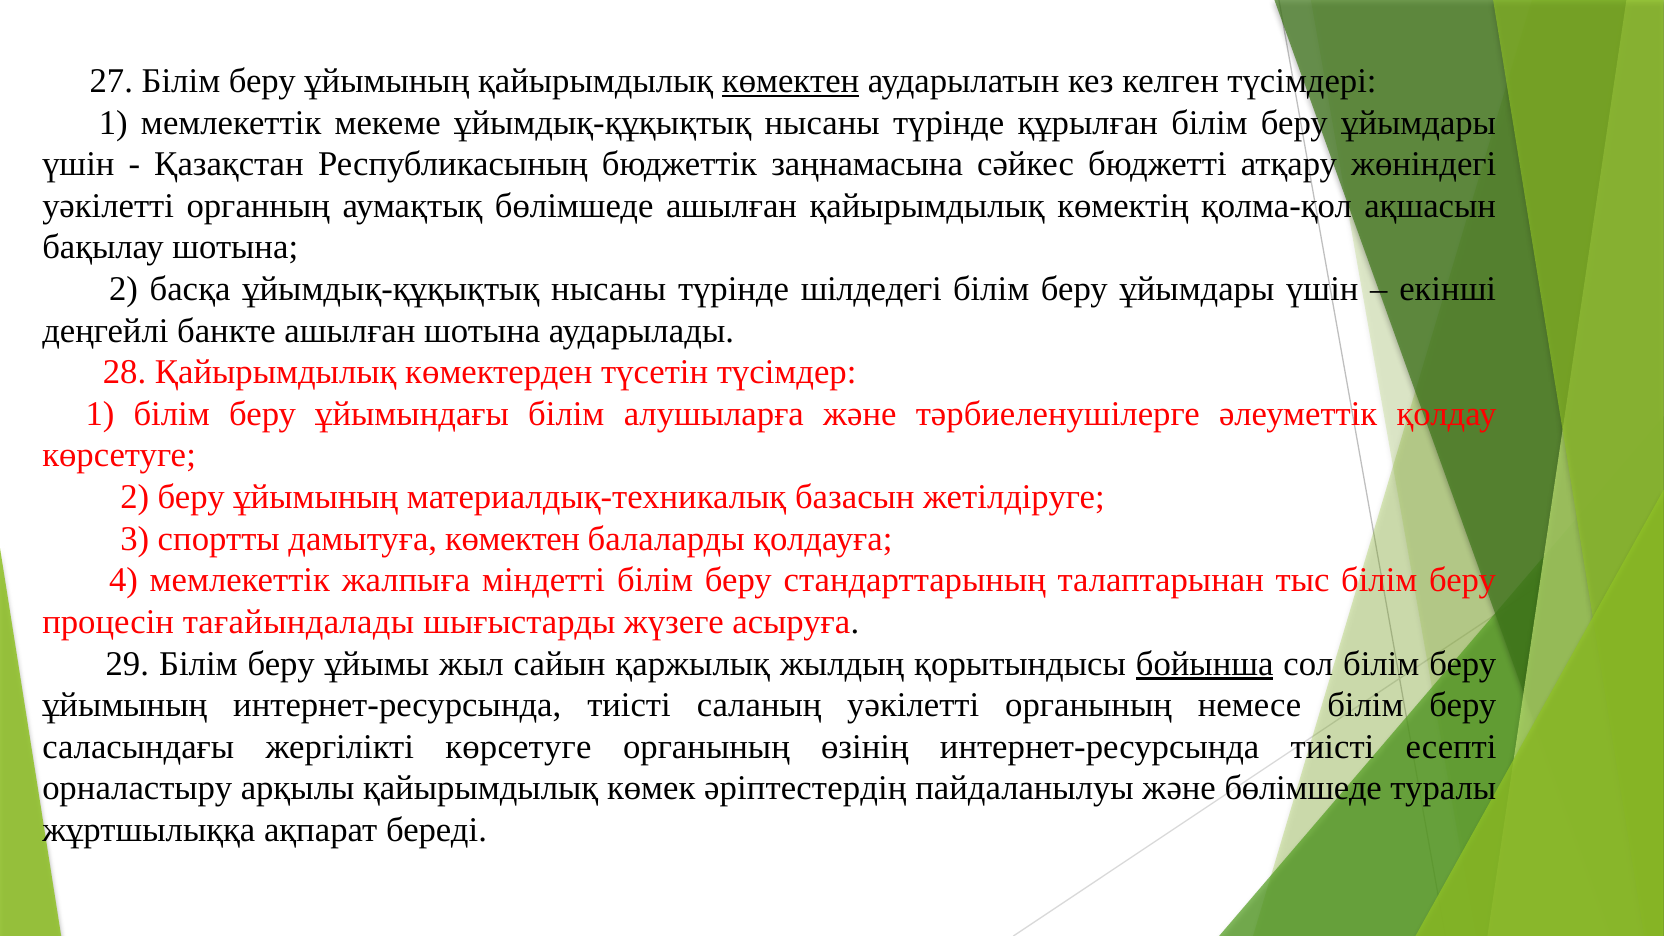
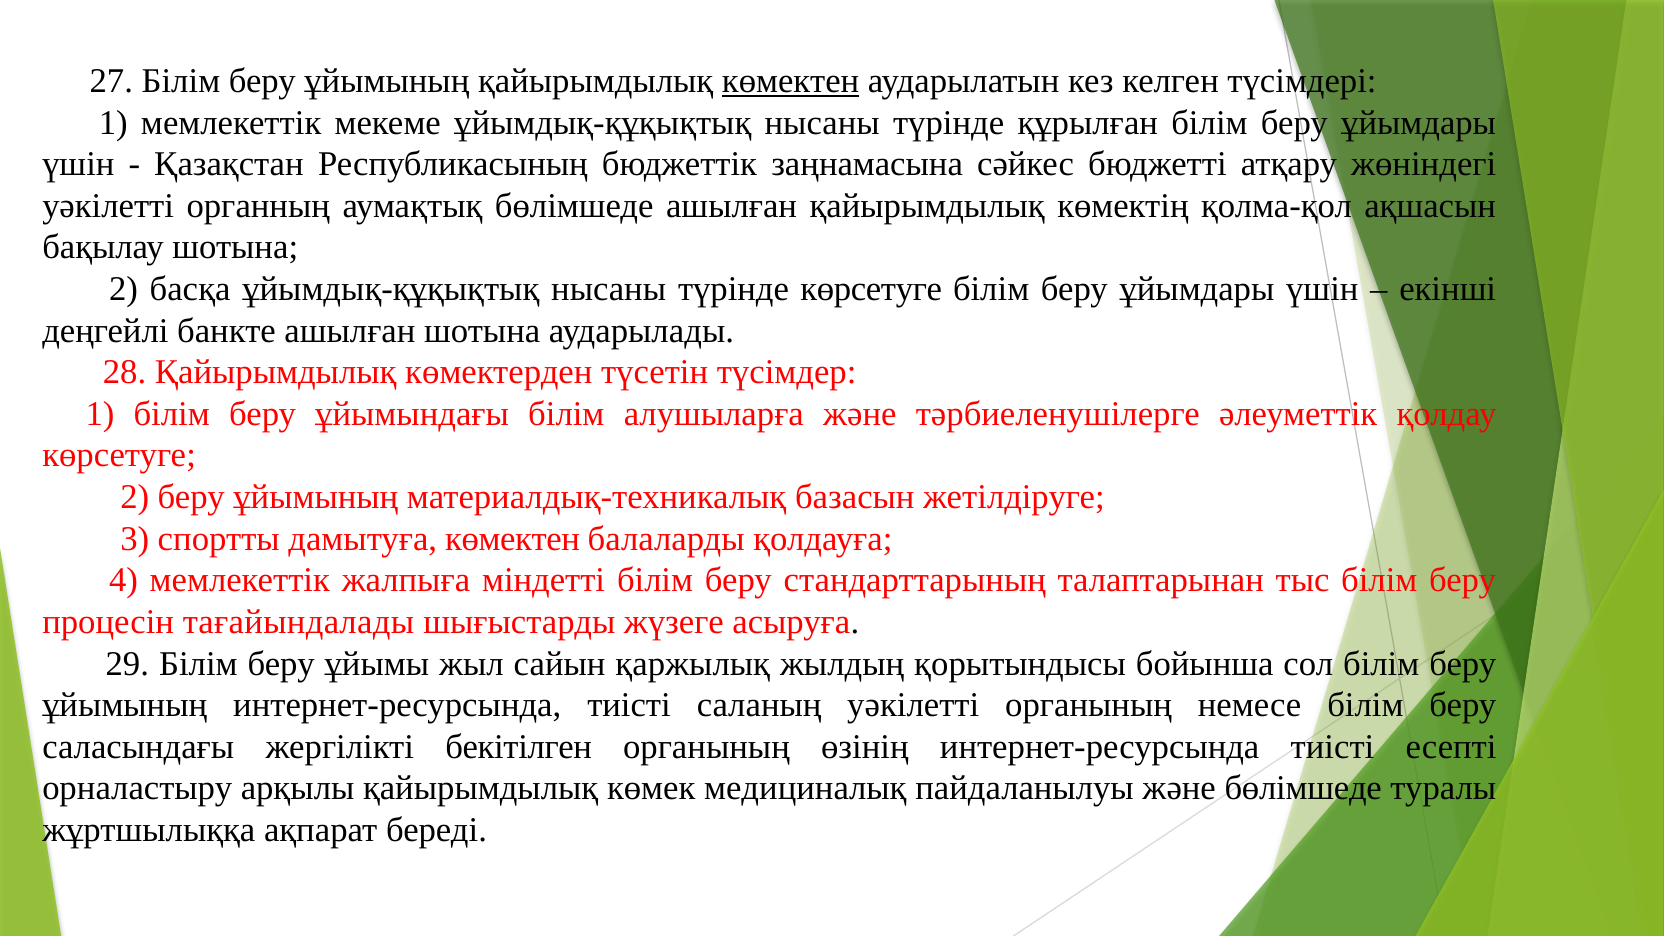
түрінде шілдедегі: шілдедегі -> көрсетуге (871, 289)
бойынша underline: present -> none (1205, 664)
жергілікті көрсетуге: көрсетуге -> бекітілген (519, 747)
әріптестердің: әріптестердің -> медициналық (805, 788)
